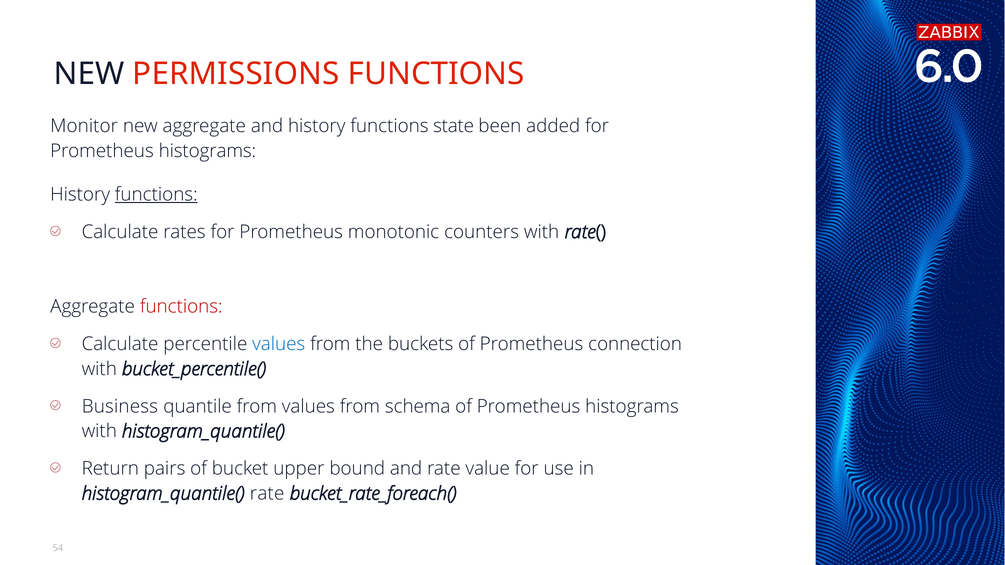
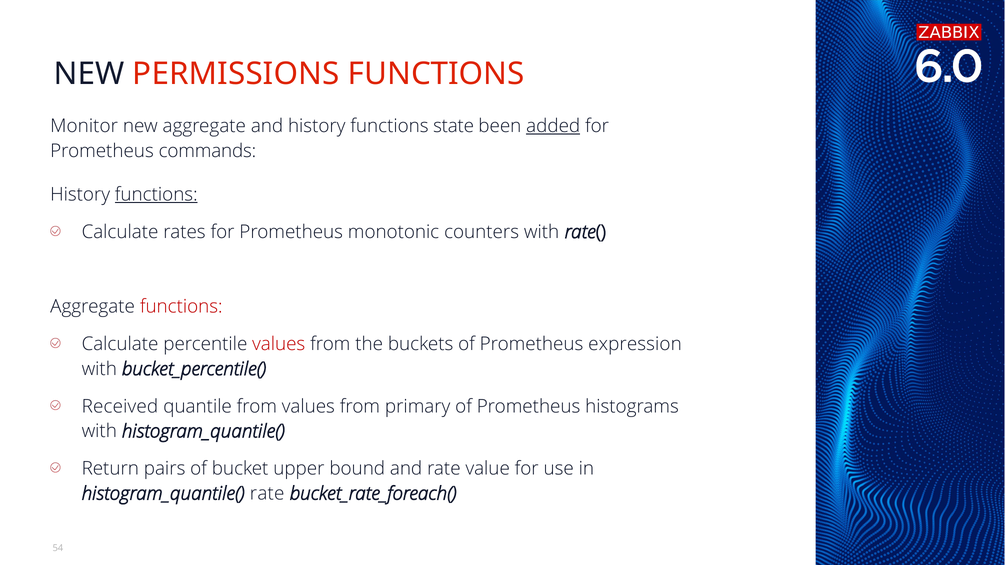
added underline: none -> present (553, 126)
histograms: histograms -> commands (207, 151)
values colour: blue -> red (279, 344)
connection: connection -> expression (635, 344)
Business: Business -> Received (120, 407)
schema: schema -> primary (418, 407)
